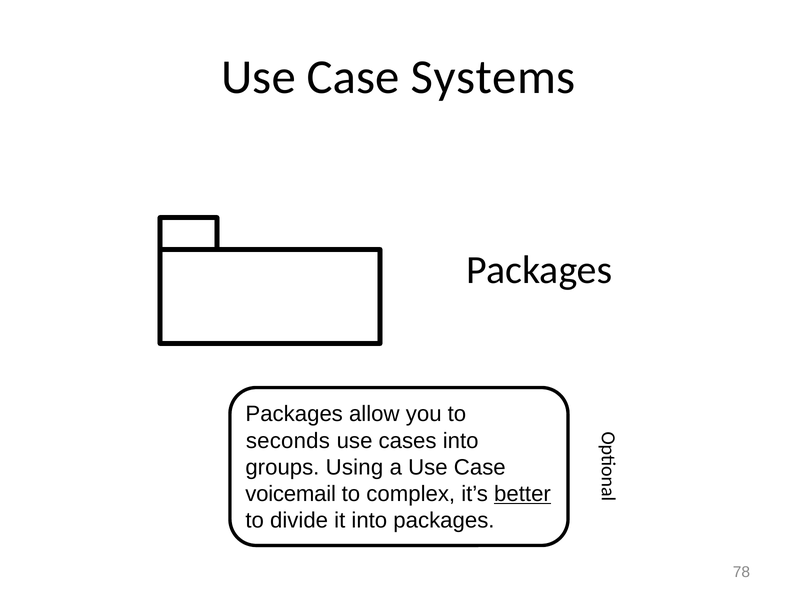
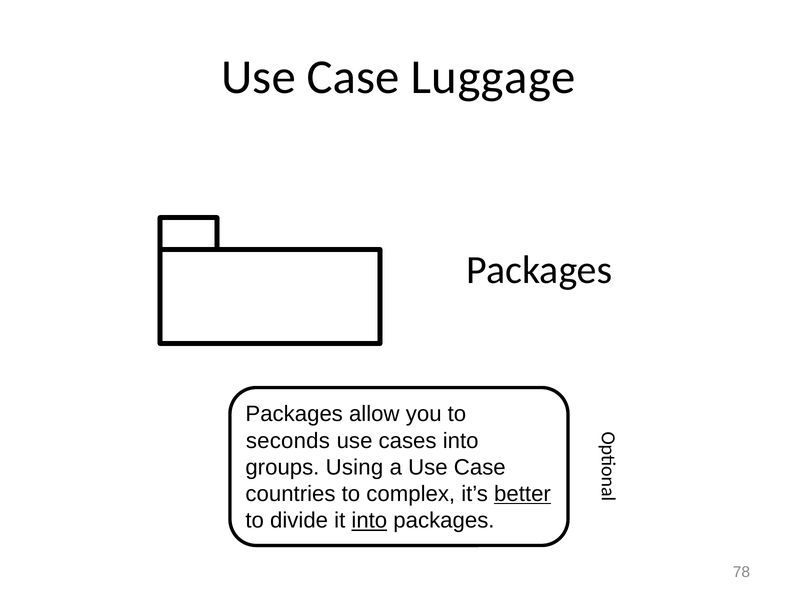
Systems: Systems -> Luggage (493, 77)
voicemail: voicemail -> countries (291, 494)
into underline: none -> present (369, 520)
